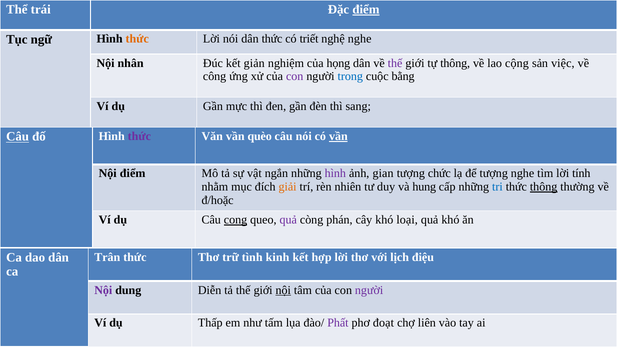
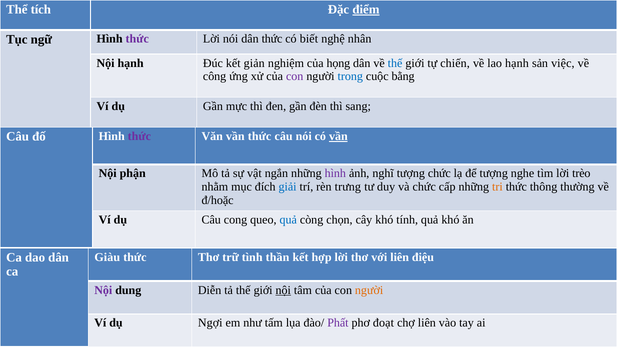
trái: trái -> tích (41, 9)
thức colour: orange -> purple (137, 39)
triết: triết -> biết (309, 39)
nghệ nghe: nghe -> nhân (360, 39)
Nội nhân: nhân -> hạnh (131, 63)
thế colour: purple -> blue (395, 63)
tự thông: thông -> chiến (455, 63)
lao cộng: cộng -> hạnh (517, 63)
Câu underline: present -> none (18, 137)
vần quèo: quèo -> thức (260, 136)
Nội điểm: điểm -> phận (133, 174)
gian: gian -> nghĩ (383, 174)
tính: tính -> trèo (581, 174)
giải colour: orange -> blue (288, 187)
nhiên: nhiên -> trưng (348, 187)
và hung: hung -> chức (424, 187)
tri colour: blue -> orange (497, 187)
thông underline: present -> none (544, 187)
cong underline: present -> none (236, 220)
quả colour: purple -> blue (288, 220)
phán: phán -> chọn (339, 220)
loại: loại -> tính (407, 220)
Trân: Trân -> Giàu (107, 257)
kinh: kinh -> thần (277, 257)
với lịch: lịch -> liên (400, 257)
người colour: purple -> orange (369, 290)
Thấp: Thấp -> Ngợi (210, 323)
